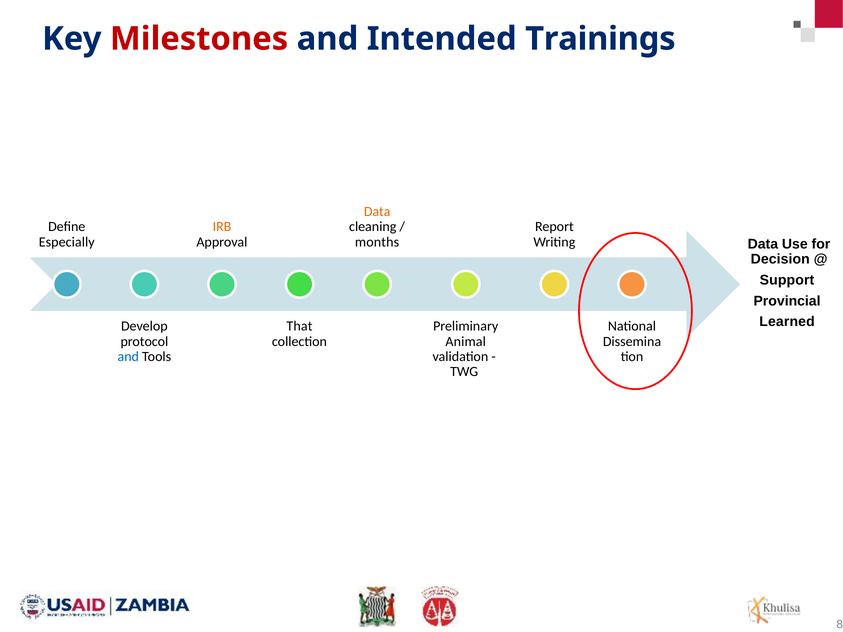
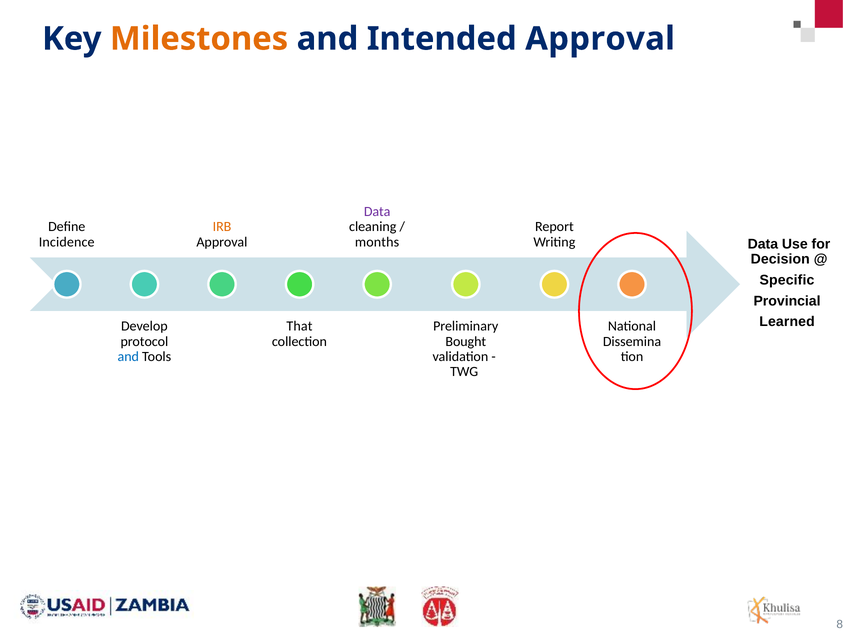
Milestones colour: red -> orange (199, 39)
Intended Trainings: Trainings -> Approval (600, 39)
Data colour: orange -> purple (377, 212)
Especially: Especially -> Incidence (67, 242)
Support: Support -> Specific (787, 280)
Animal: Animal -> Bought (466, 342)
